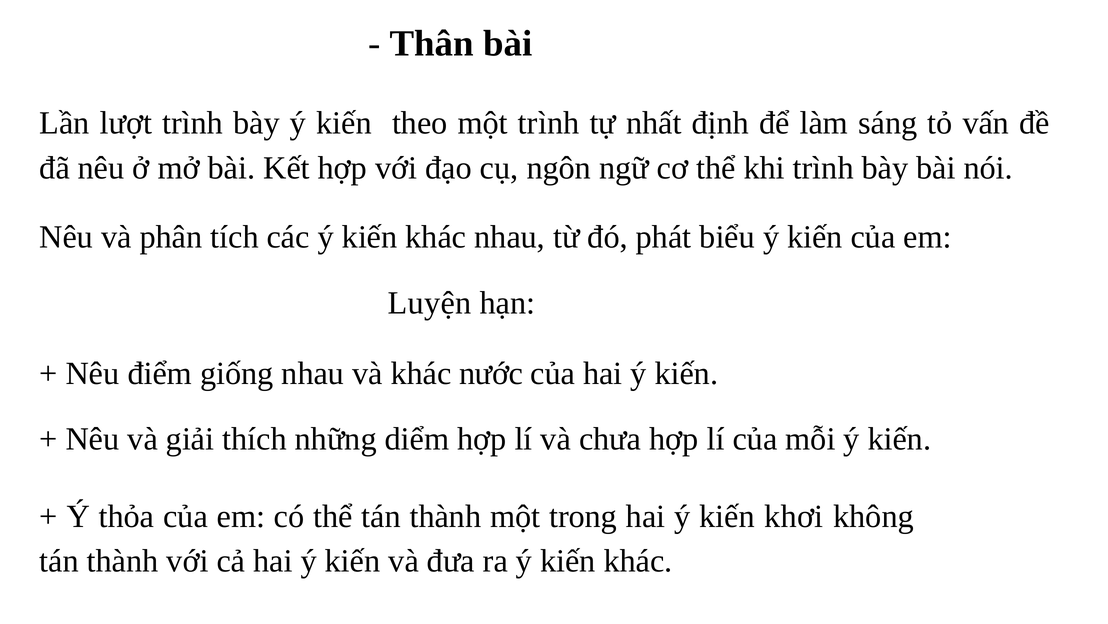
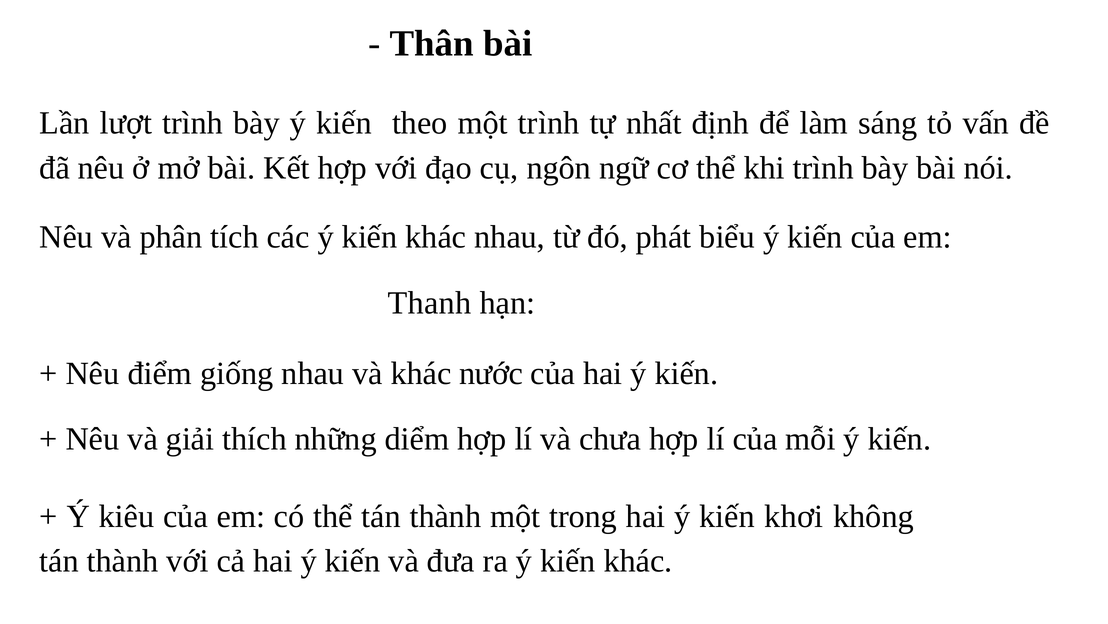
Luyện: Luyện -> Thanh (429, 303)
thỏa: thỏa -> kiêu (127, 516)
